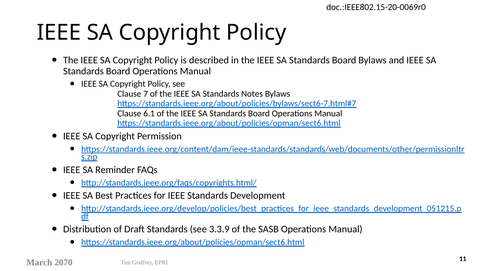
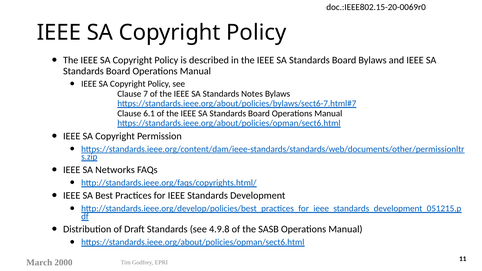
Reminder: Reminder -> Networks (115, 170)
3.3.9: 3.3.9 -> 4.9.8 (219, 229)
2070: 2070 -> 2000 (63, 263)
